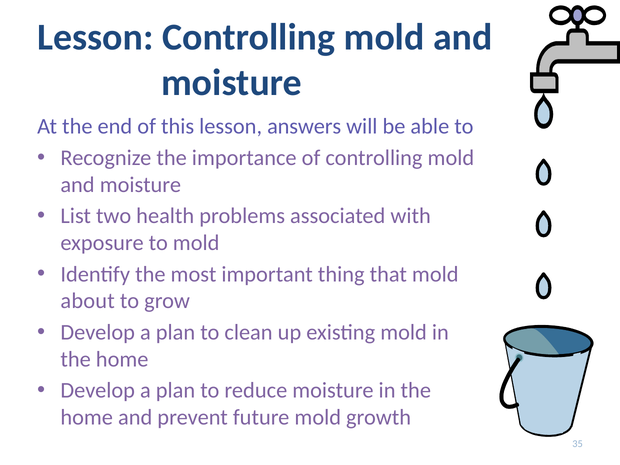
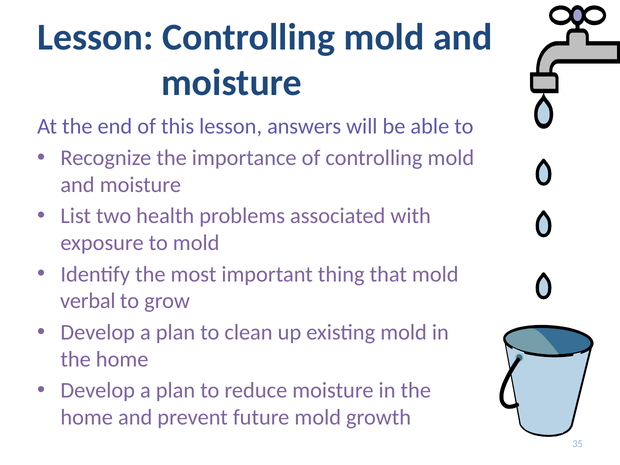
about: about -> verbal (88, 301)
